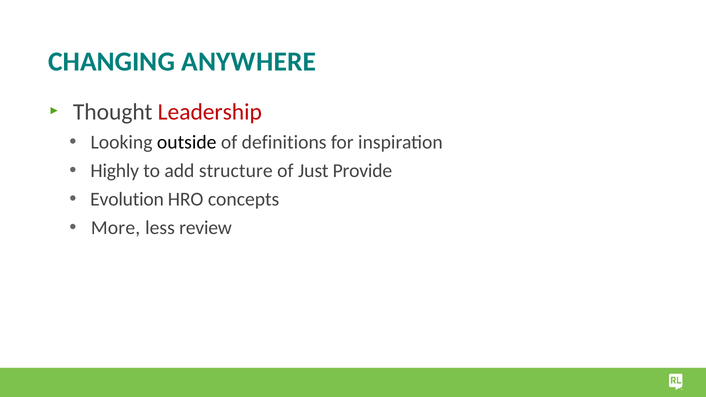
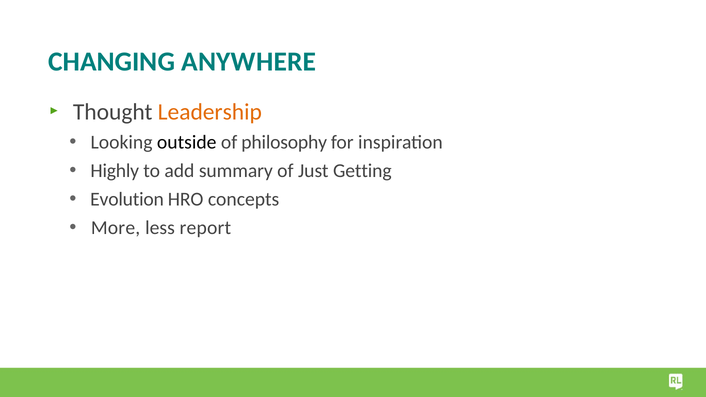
Leadership colour: red -> orange (210, 112)
definitions: definitions -> philosophy (284, 143)
structure: structure -> summary (236, 171)
Provide: Provide -> Getting (362, 171)
review: review -> report (205, 228)
